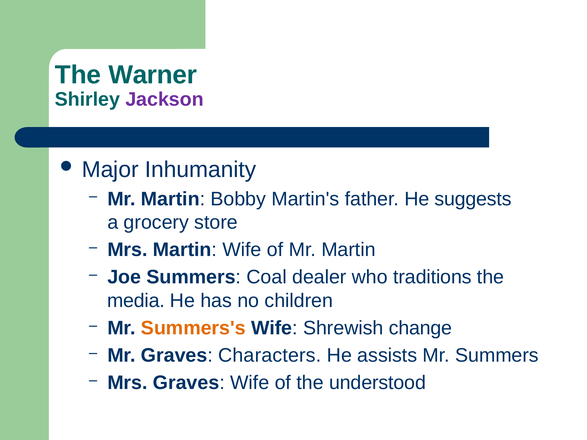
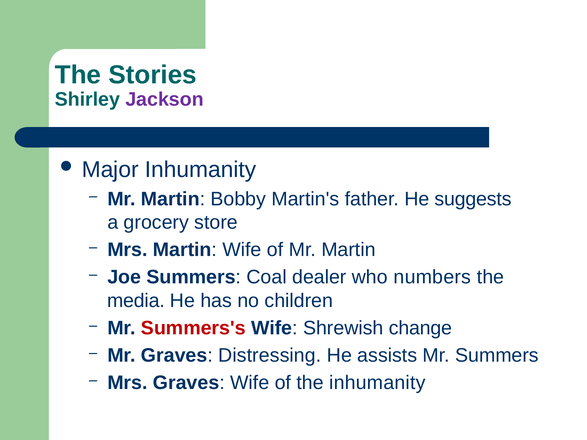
Warner: Warner -> Stories (153, 75)
traditions: traditions -> numbers (432, 277)
Summers's colour: orange -> red (193, 328)
Characters: Characters -> Distressing (270, 356)
the understood: understood -> inhumanity (377, 383)
